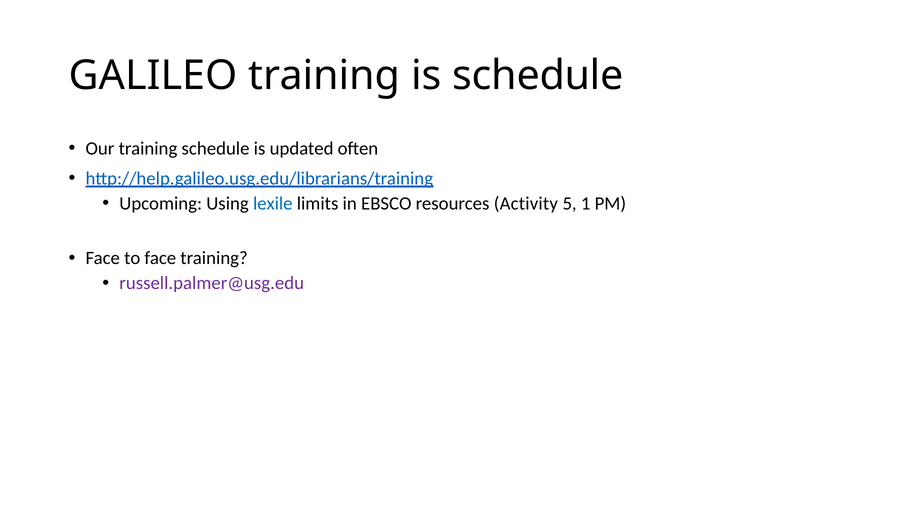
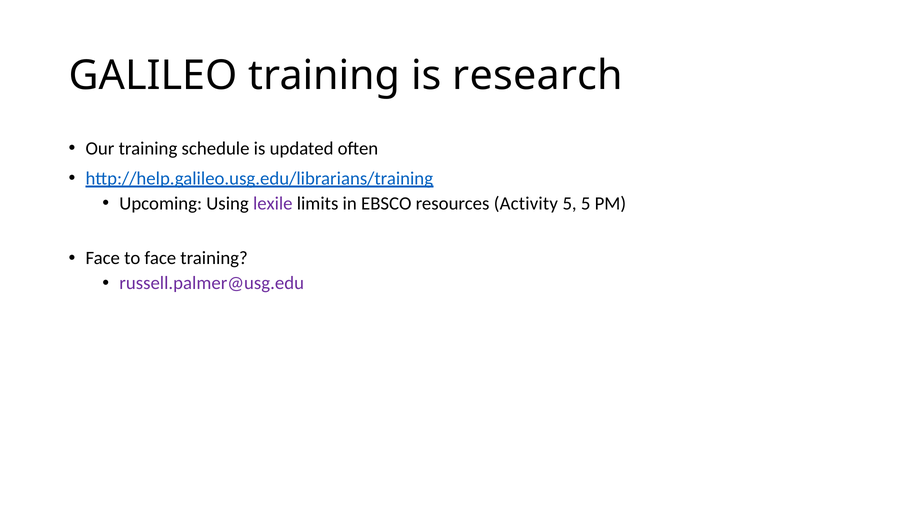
is schedule: schedule -> research (538, 76)
lexile colour: blue -> purple (273, 203)
5 1: 1 -> 5 (586, 203)
